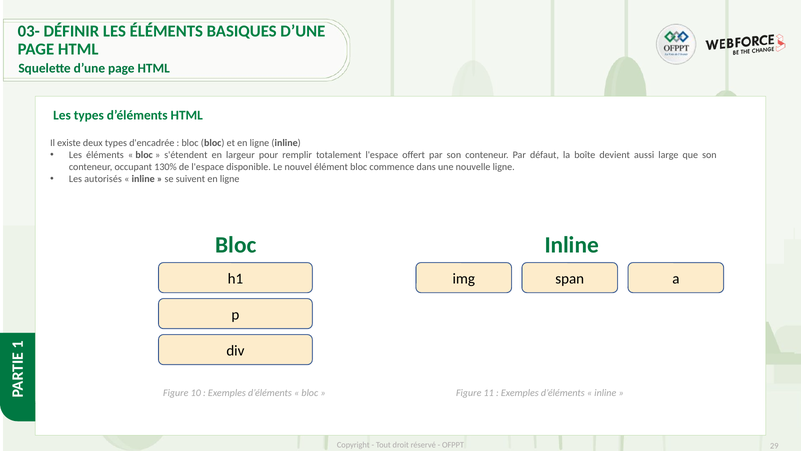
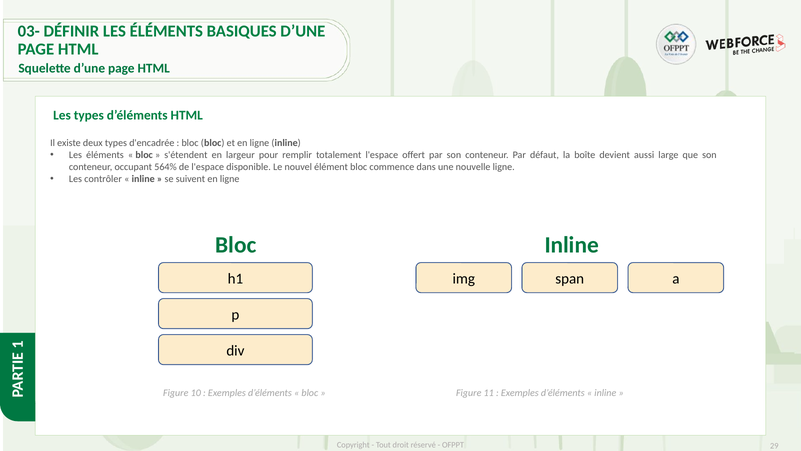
130%: 130% -> 564% (166, 167)
autorisés: autorisés -> contrôler (103, 179)
